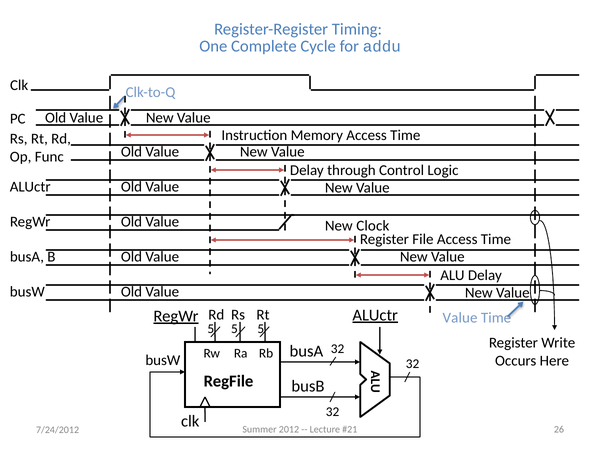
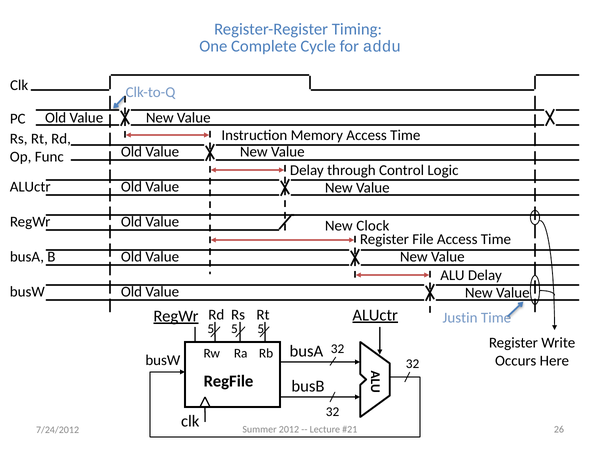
Value: Value -> Justin (460, 318)
